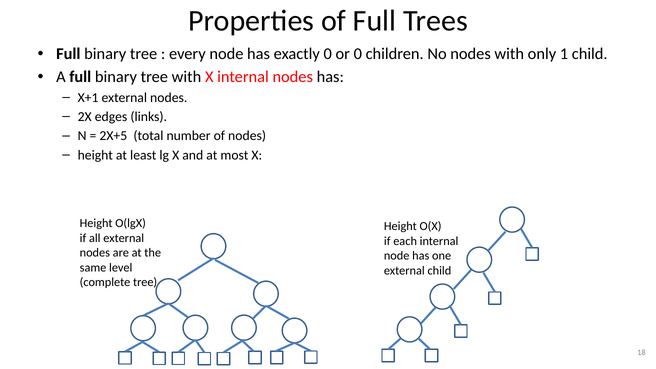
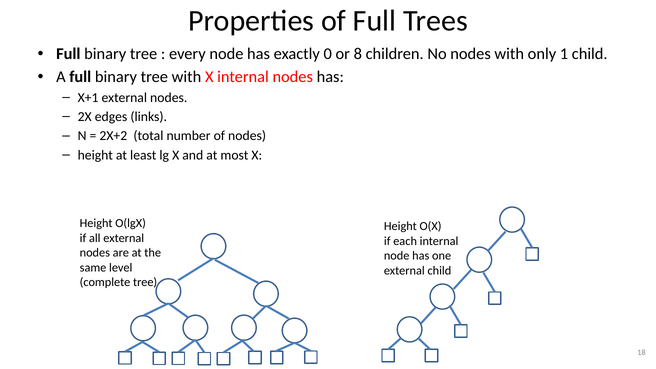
or 0: 0 -> 8 (358, 54)
2X+5: 2X+5 -> 2X+2 (113, 136)
